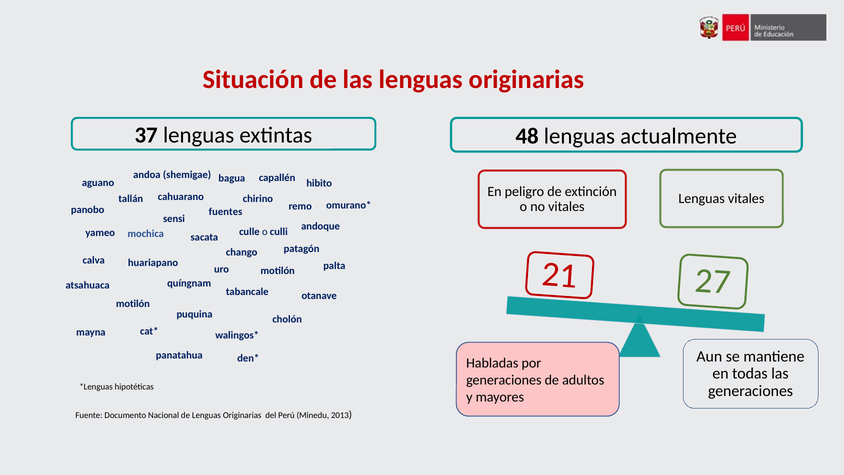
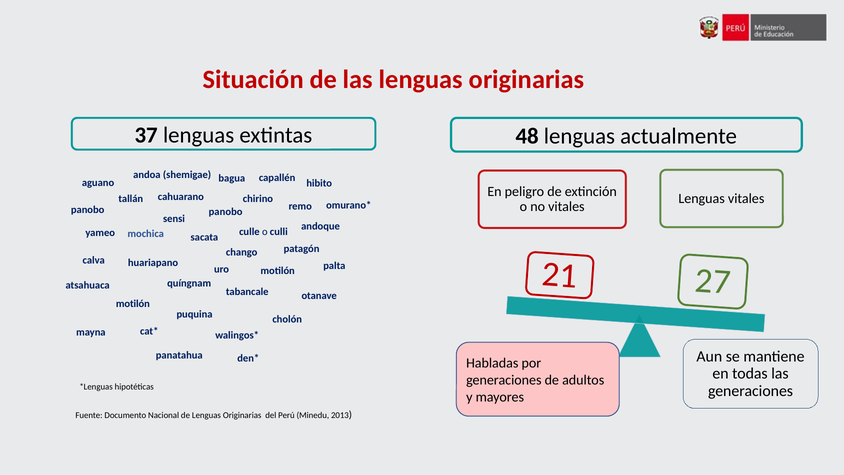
fuentes: fuentes -> panobo (226, 211)
